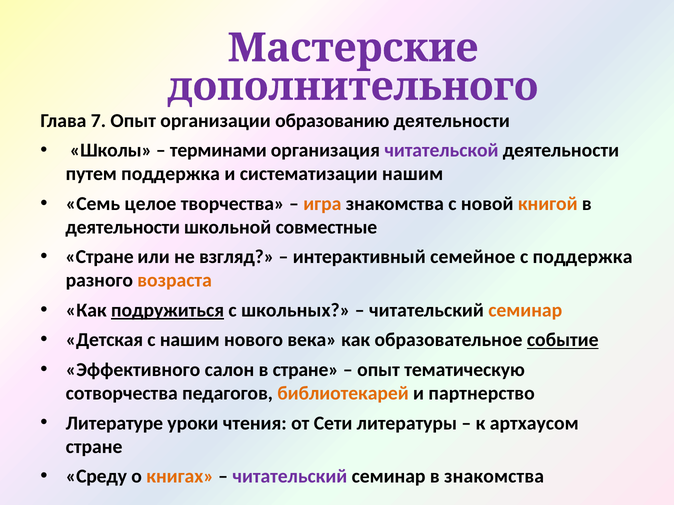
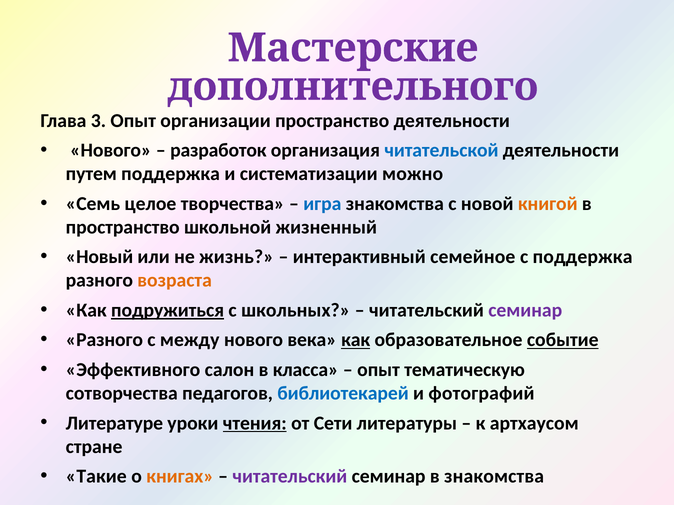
7: 7 -> 3 (98, 121)
организации образованию: образованию -> пространство (332, 121)
Школы: Школы -> Нового (111, 150)
терминами: терминами -> разработок (218, 150)
читательской colour: purple -> blue (441, 150)
систематизации нашим: нашим -> можно (413, 174)
игра colour: orange -> blue (322, 204)
деятельности: деятельности -> пространство (123, 227)
совместные: совместные -> жизненный (326, 227)
Стране: Стране -> Новый (99, 257)
взгляд: взгляд -> жизнь (237, 257)
семинар colour: orange -> purple (525, 311)
Детская: Детская -> Разного (104, 340)
с нашим: нашим -> между (190, 340)
как underline: none -> present (356, 340)
в стране: стране -> класса (306, 370)
библиотекарей colour: orange -> blue (343, 394)
партнерство: партнерство -> фотографий (482, 394)
чтения underline: none -> present (255, 423)
Среду: Среду -> Такие (96, 477)
